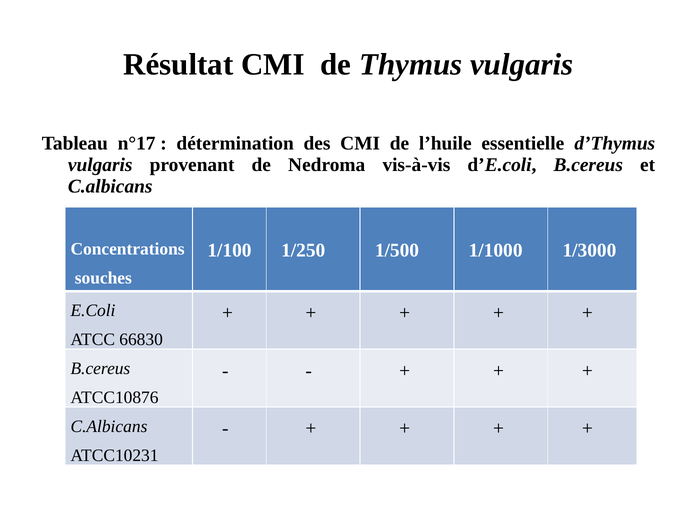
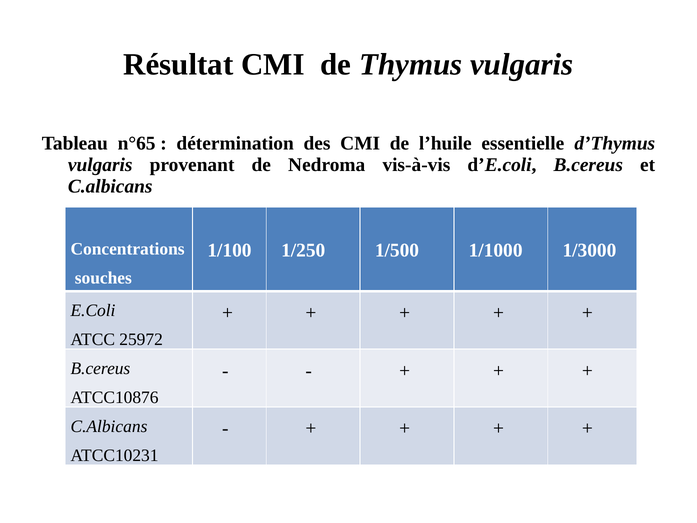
n°17: n°17 -> n°65 (137, 143)
66830: 66830 -> 25972 (141, 339)
